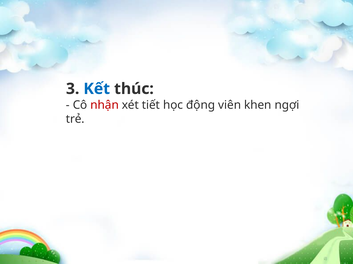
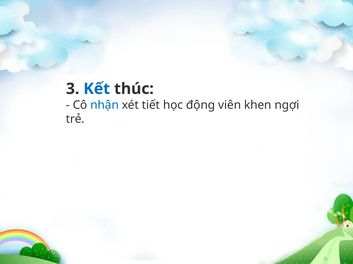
nhận colour: red -> blue (105, 105)
